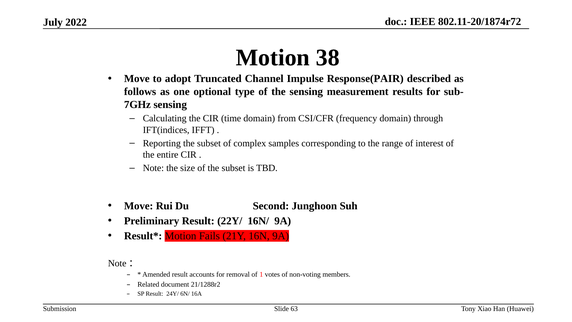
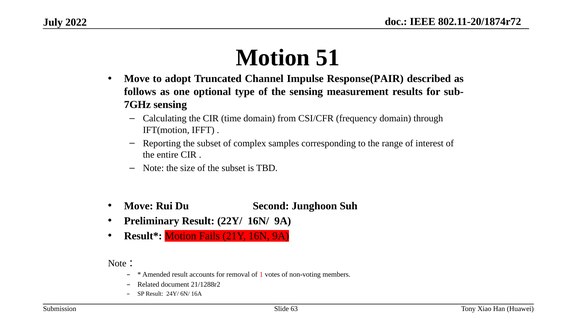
38: 38 -> 51 (328, 57)
IFT(indices: IFT(indices -> IFT(motion (166, 130)
